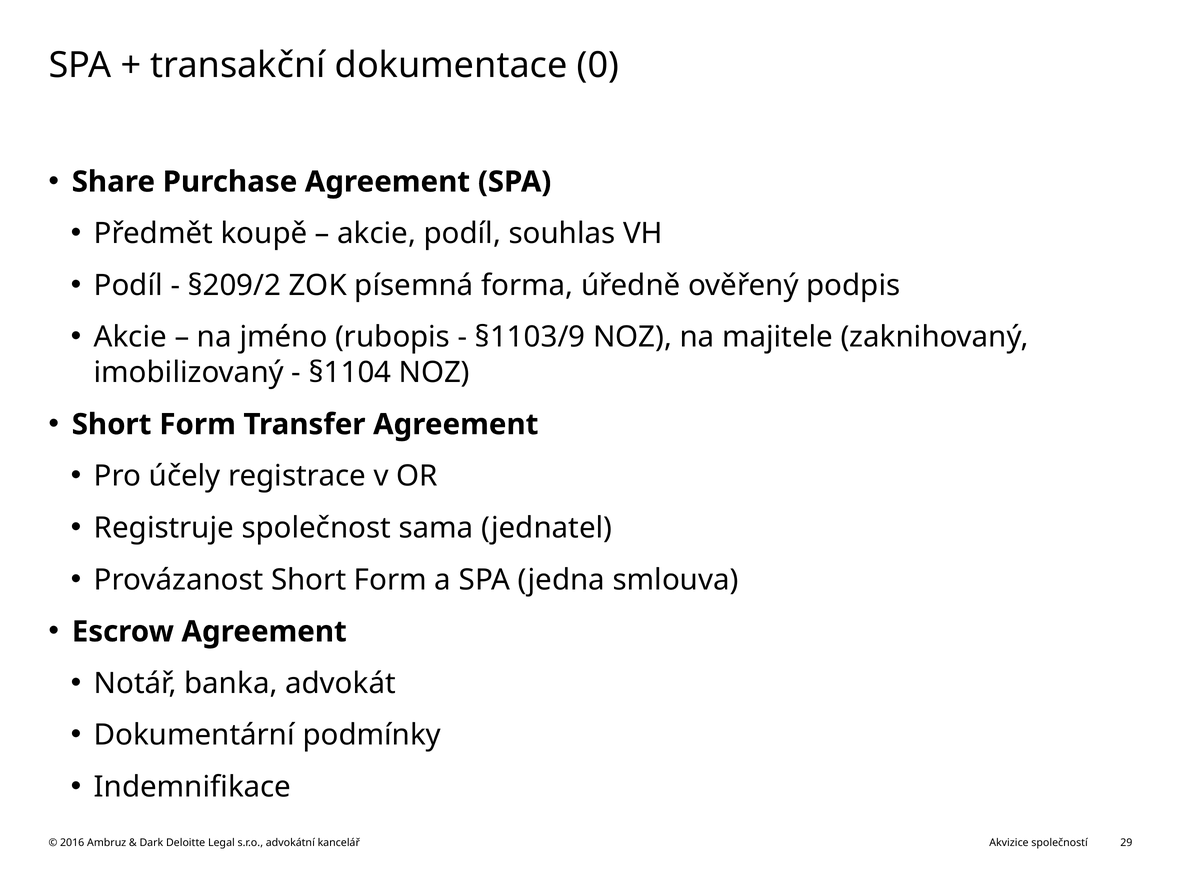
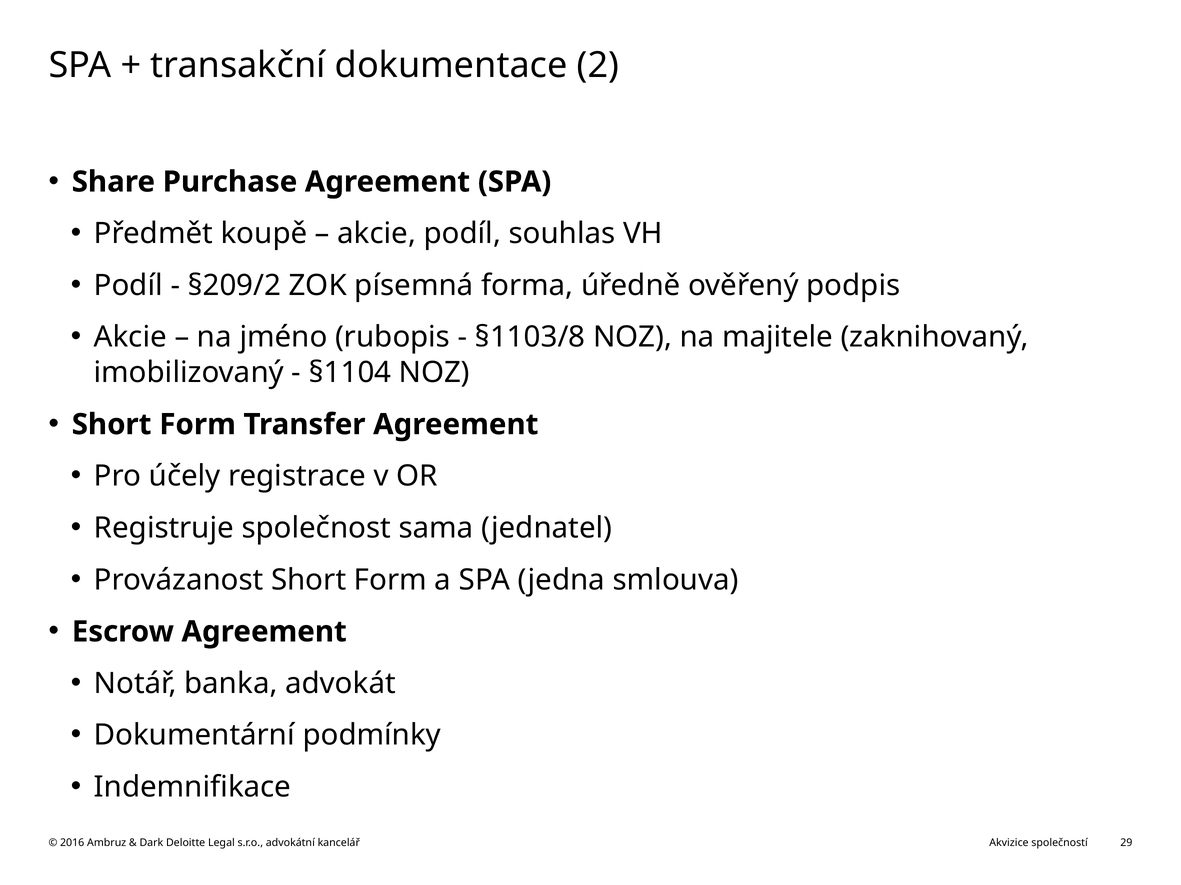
0: 0 -> 2 (598, 65)
§1103/9: §1103/9 -> §1103/8 (530, 338)
